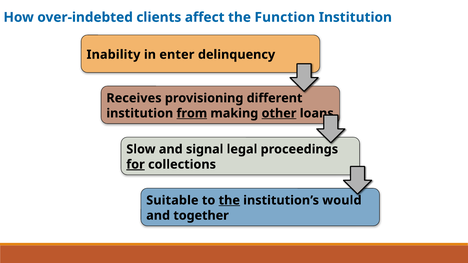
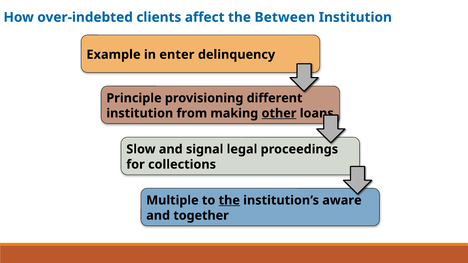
Function: Function -> Between (285, 17)
Inability: Inability -> Example (113, 55)
Receives: Receives -> Principle (134, 98)
from underline: present -> none (192, 113)
for underline: present -> none (136, 165)
Suitable: Suitable -> Multiple (172, 201)
would: would -> aware (342, 201)
